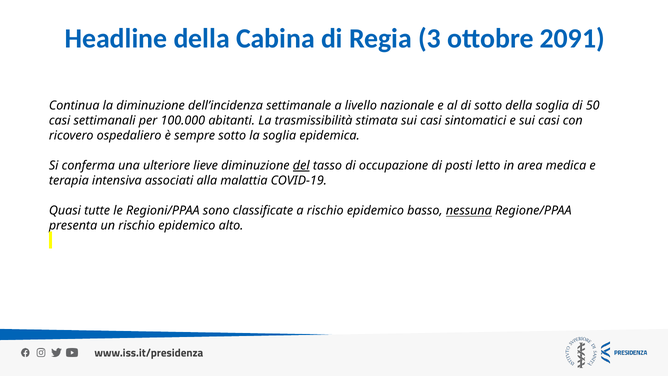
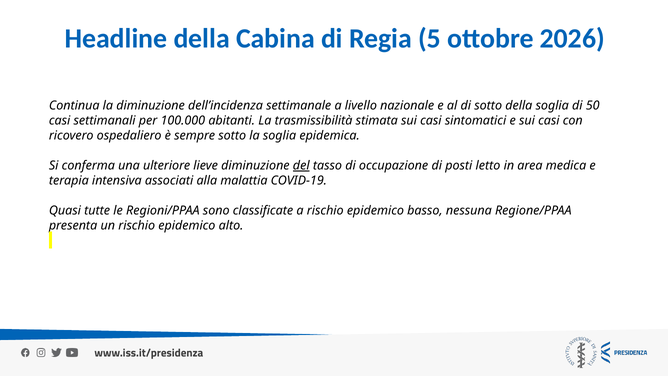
3: 3 -> 5 (430, 38)
2091: 2091 -> 2026 (572, 38)
nessuna underline: present -> none (469, 211)
